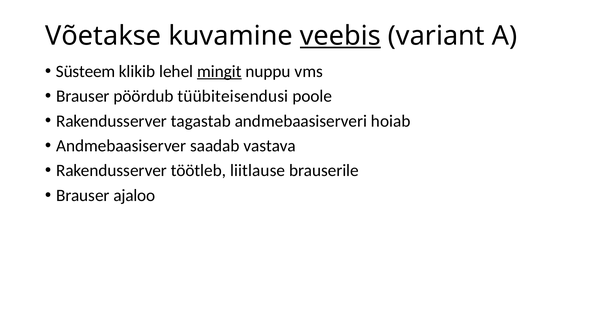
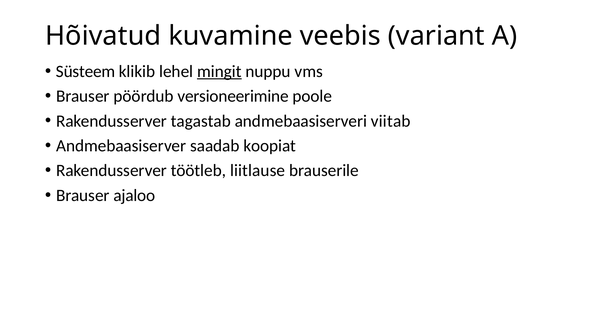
Võetakse: Võetakse -> Hõivatud (103, 36)
veebis underline: present -> none (340, 36)
tüübiteisendusi: tüübiteisendusi -> versioneerimine (233, 96)
hoiab: hoiab -> viitab (391, 121)
vastava: vastava -> koopiat (270, 146)
